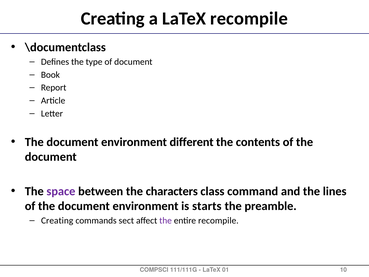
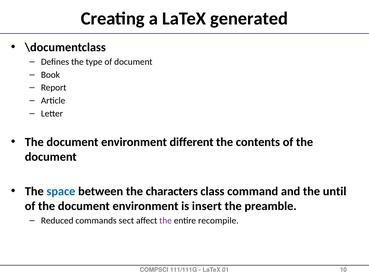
LaTeX recompile: recompile -> generated (249, 19)
space colour: purple -> blue (61, 191)
lines: lines -> until (335, 191)
starts: starts -> insert (207, 206)
Creating: Creating -> Reduced (57, 220)
